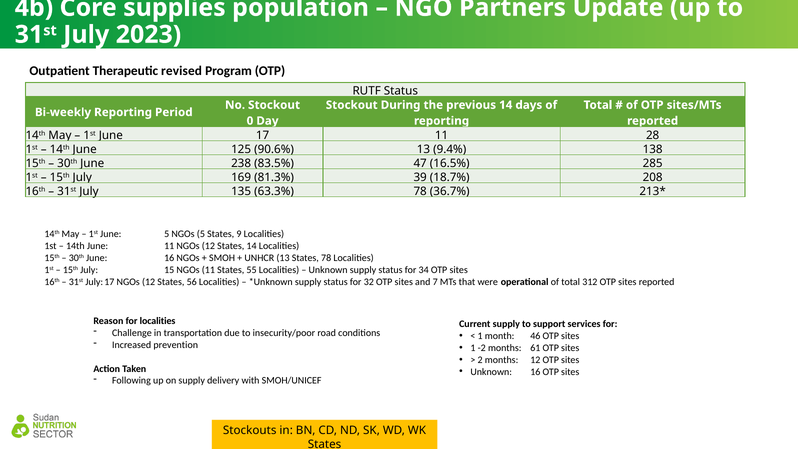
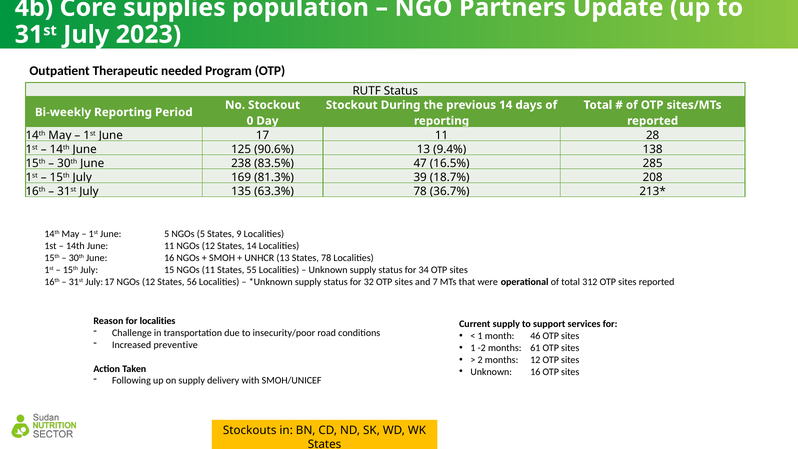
revised: revised -> needed (182, 71)
prevention: prevention -> preventive (176, 345)
